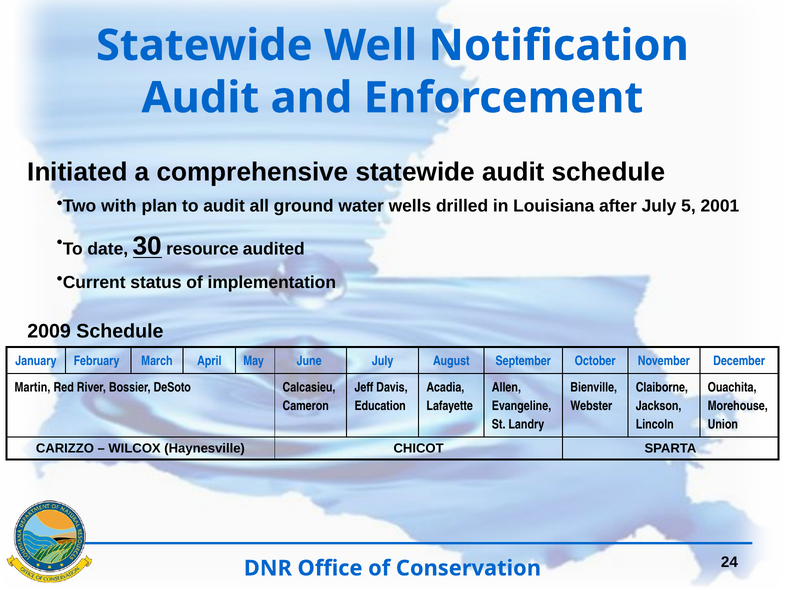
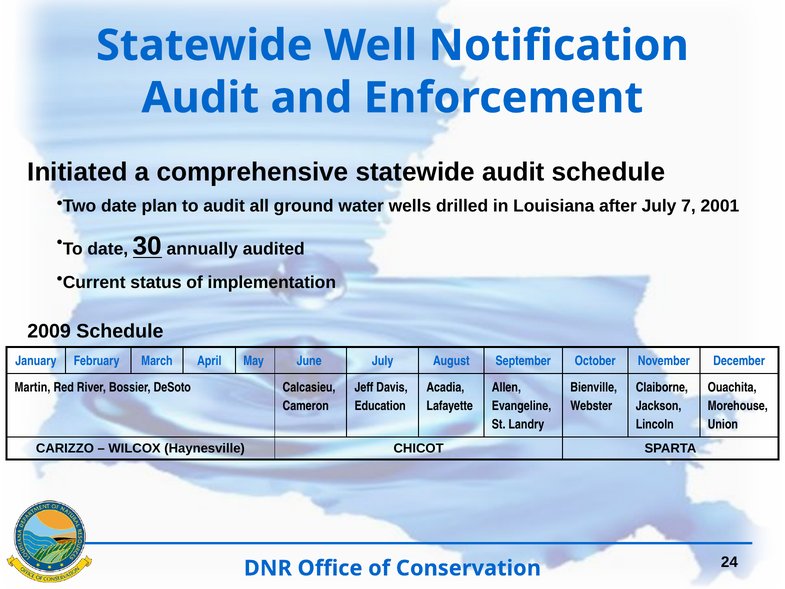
Two with: with -> date (119, 206)
5: 5 -> 7 (688, 206)
resource: resource -> annually (202, 249)
